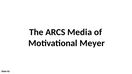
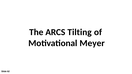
Media: Media -> Tilting (80, 32)
